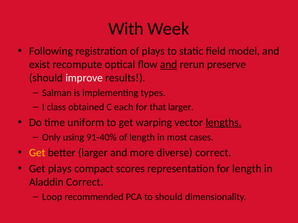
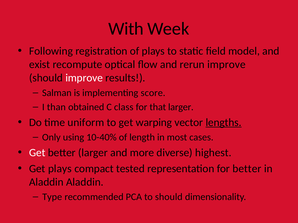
and underline: present -> none (169, 65)
rerun preserve: preserve -> improve (226, 65)
types: types -> score (153, 93)
class: class -> than (56, 107)
each: each -> class (124, 107)
91-40%: 91-40% -> 10-40% (101, 138)
Get colour: yellow -> white (37, 153)
diverse correct: correct -> highest (213, 153)
scores: scores -> tested (130, 169)
for length: length -> better (247, 169)
Aladdin Correct: Correct -> Aladdin (85, 182)
Loop: Loop -> Type (52, 197)
